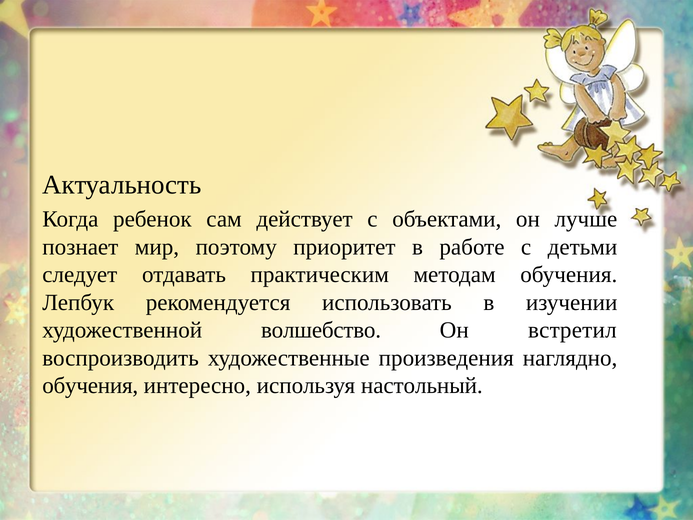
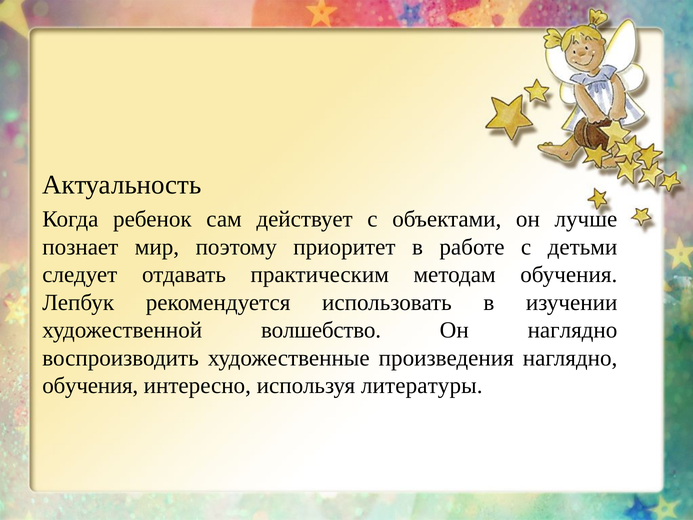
Он встретил: встретил -> наглядно (572, 330)
настольный: настольный -> литературы (422, 386)
